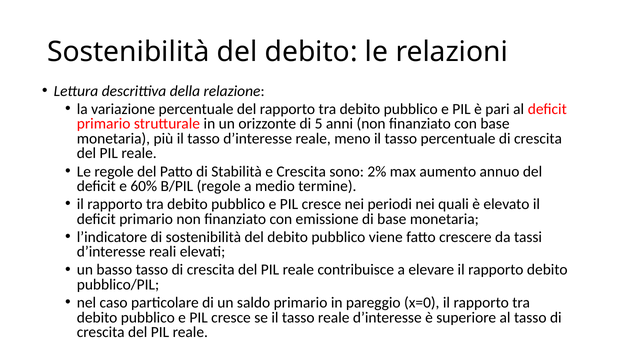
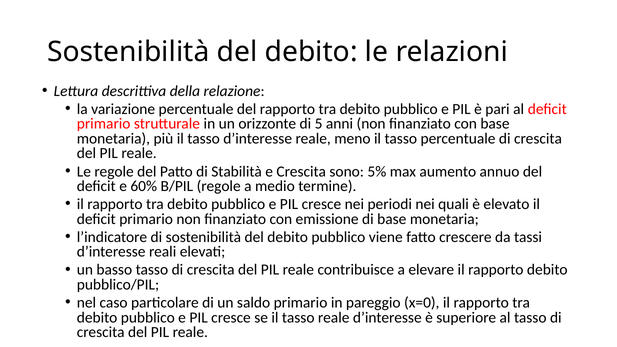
2%: 2% -> 5% (377, 171)
